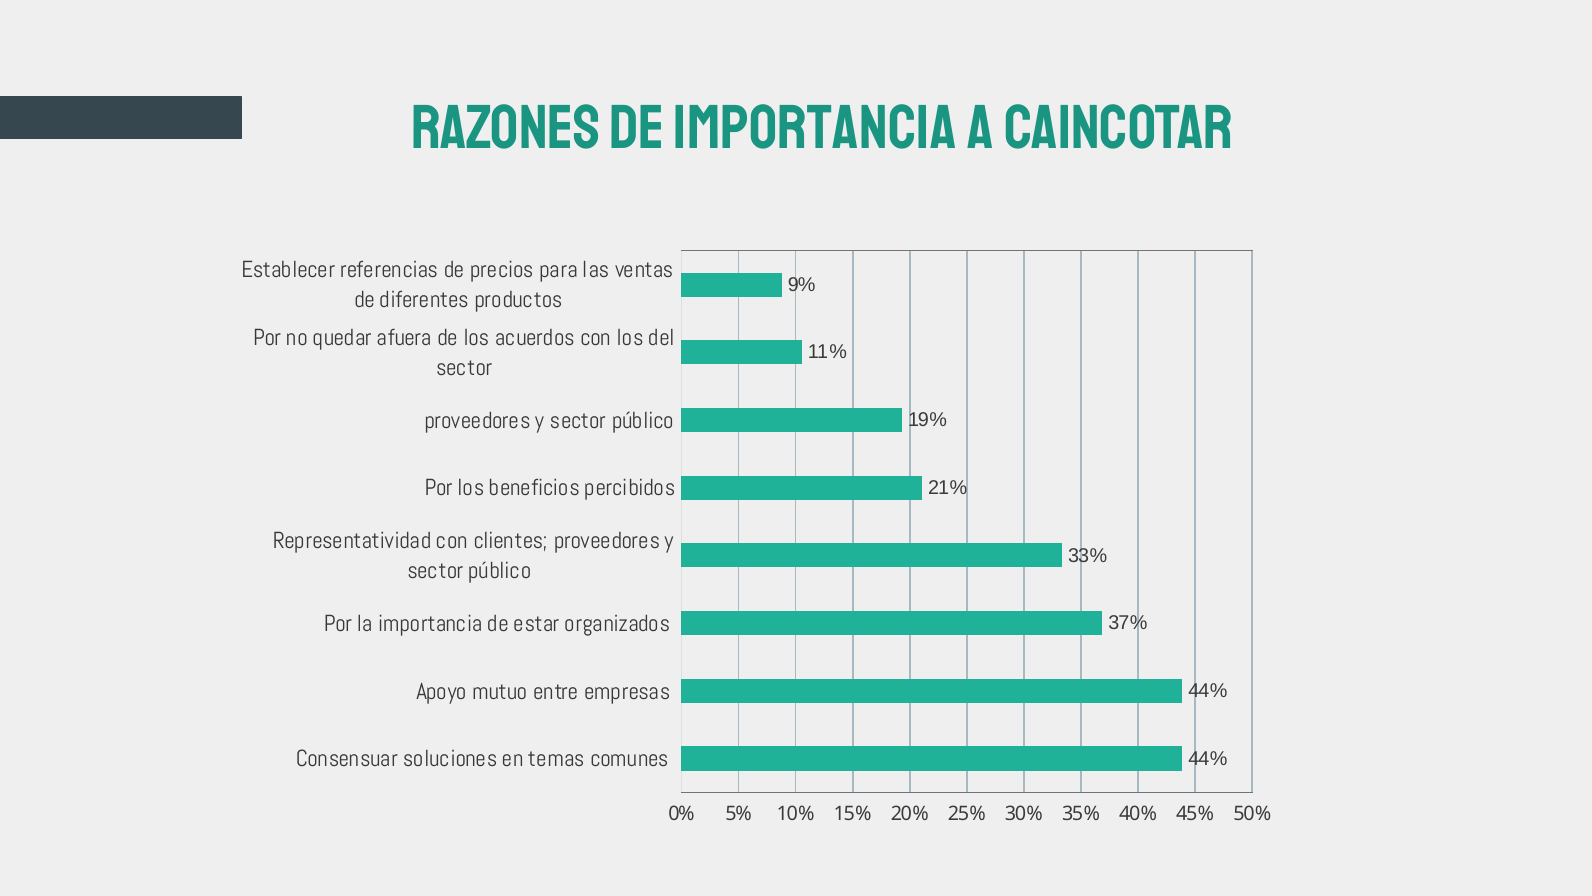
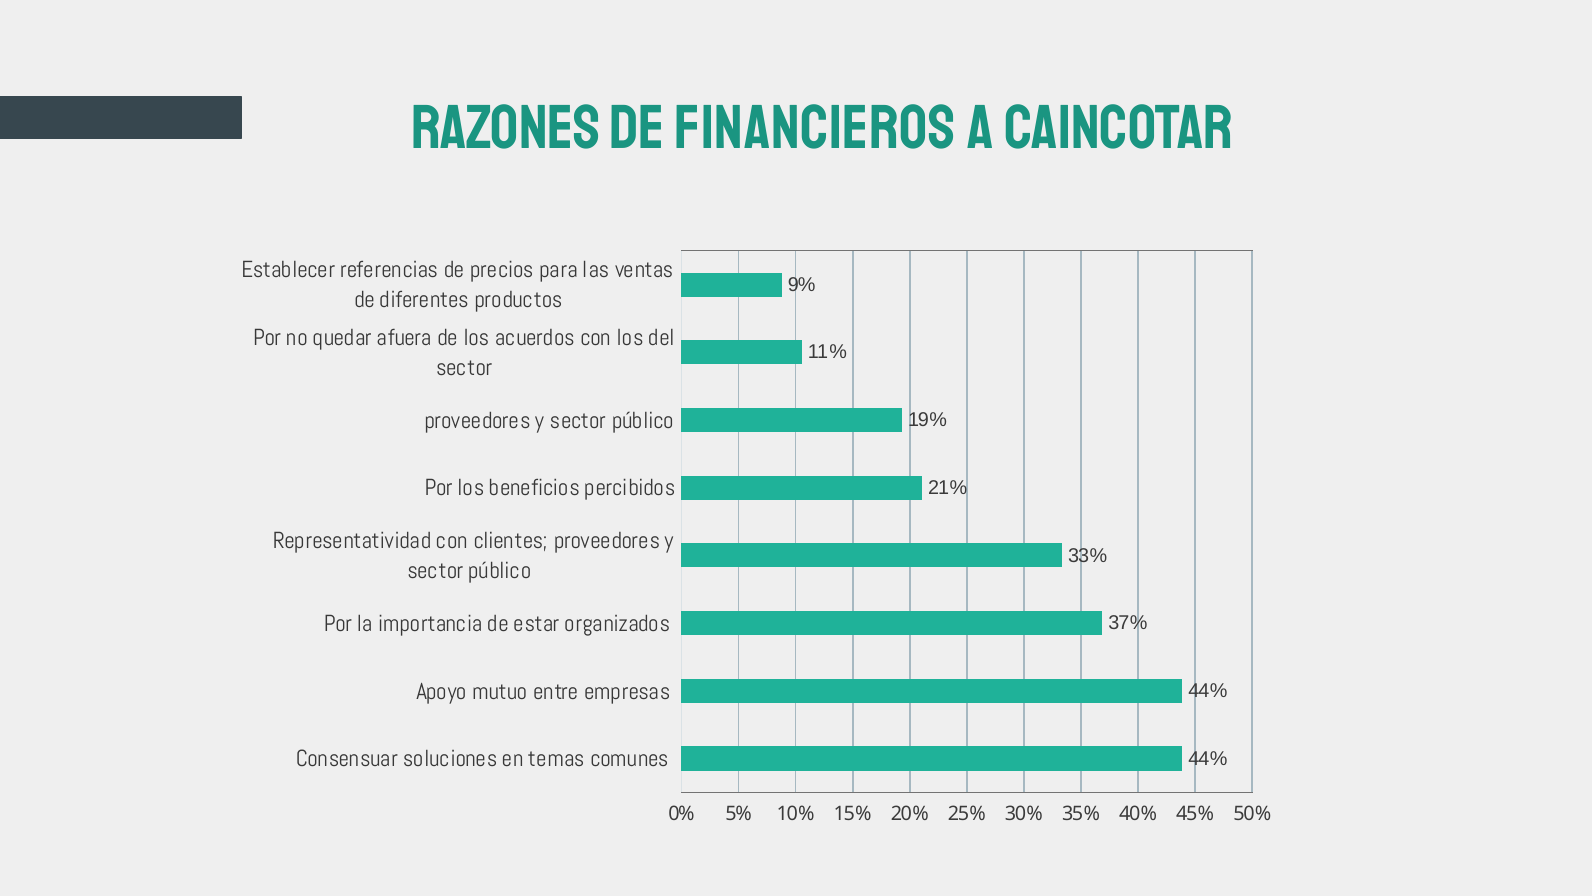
DE IMPORTANCIA: IMPORTANCIA -> FINANCIEROS (815, 128)
